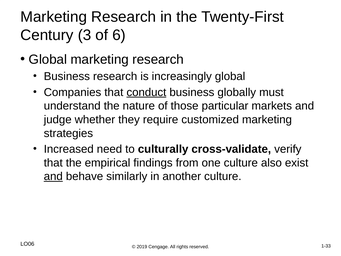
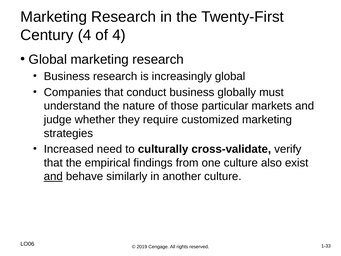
Century 3: 3 -> 4 (84, 35)
of 6: 6 -> 4 (119, 35)
conduct underline: present -> none (146, 92)
